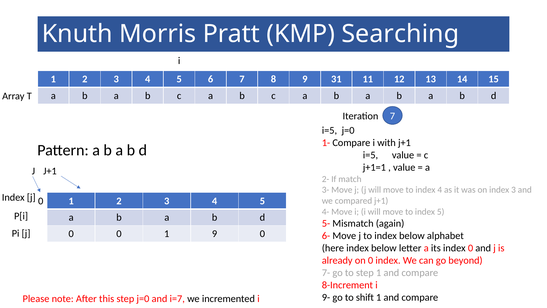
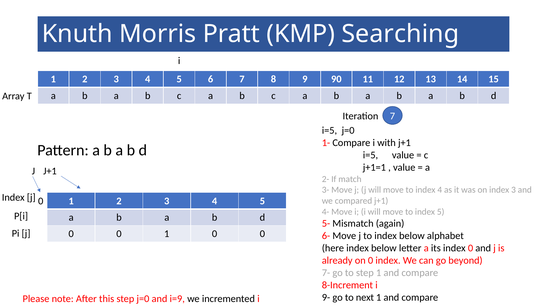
31: 31 -> 90 (336, 79)
1 9: 9 -> 0 (215, 234)
shift: shift -> next (365, 297)
i=7: i=7 -> i=9 (177, 299)
